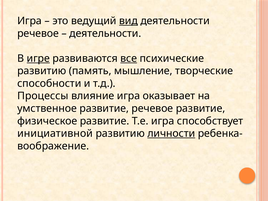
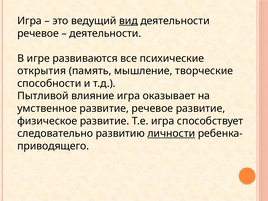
игре underline: present -> none (38, 58)
все underline: present -> none (129, 58)
развитию: развитию -> открытия (42, 71)
Процессы: Процессы -> Пытливой (43, 96)
инициативной: инициативной -> следовательно (55, 133)
воображение: воображение -> приводящего (53, 146)
